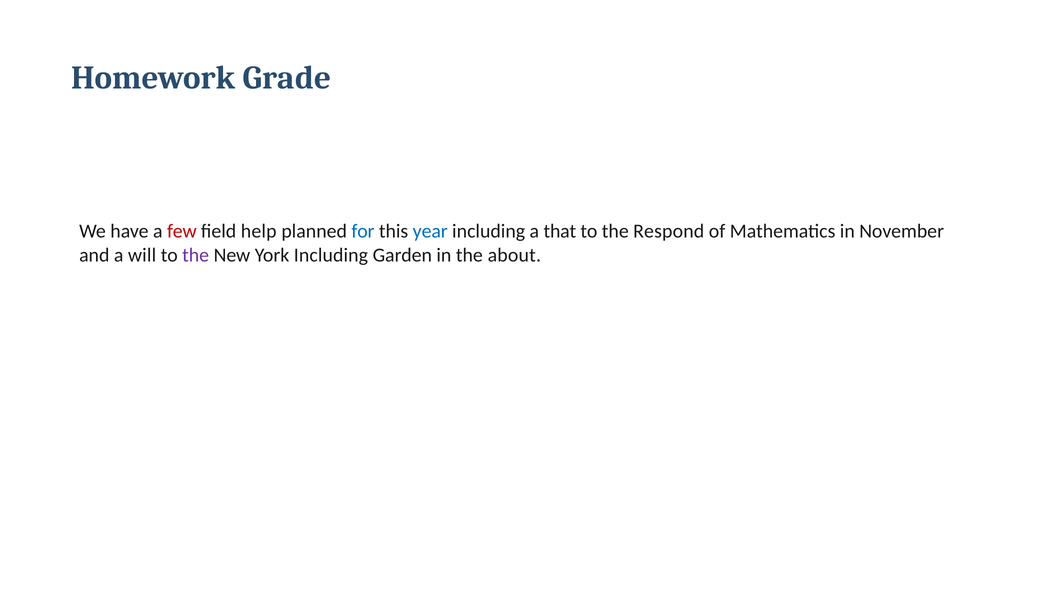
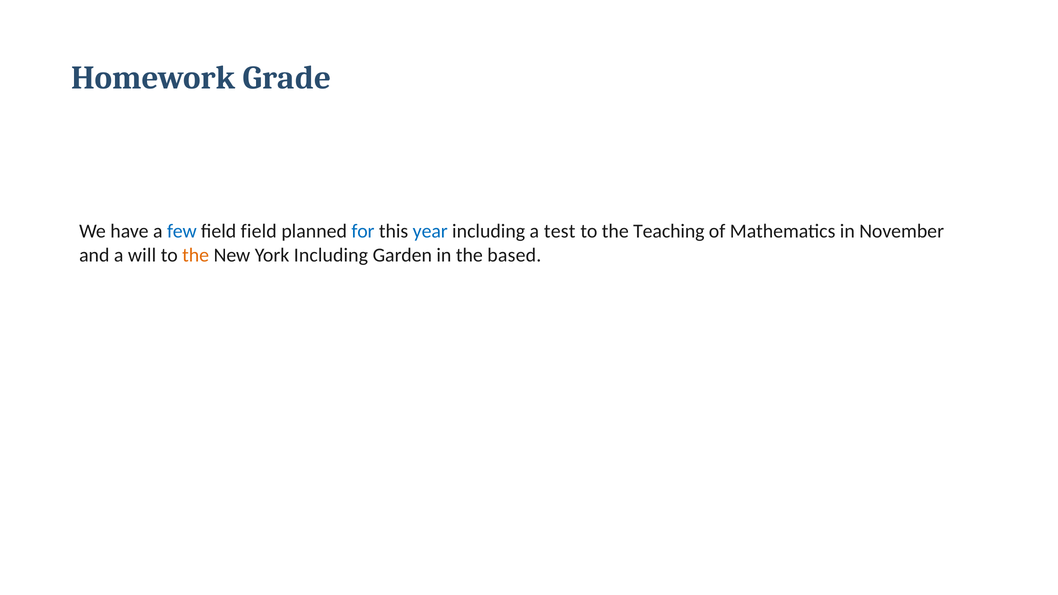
few colour: red -> blue (182, 231)
field help: help -> field (259, 231)
that: that -> test (560, 231)
Respond: Respond -> Teaching (669, 231)
the colour: purple -> orange (196, 255)
about: about -> based (514, 255)
